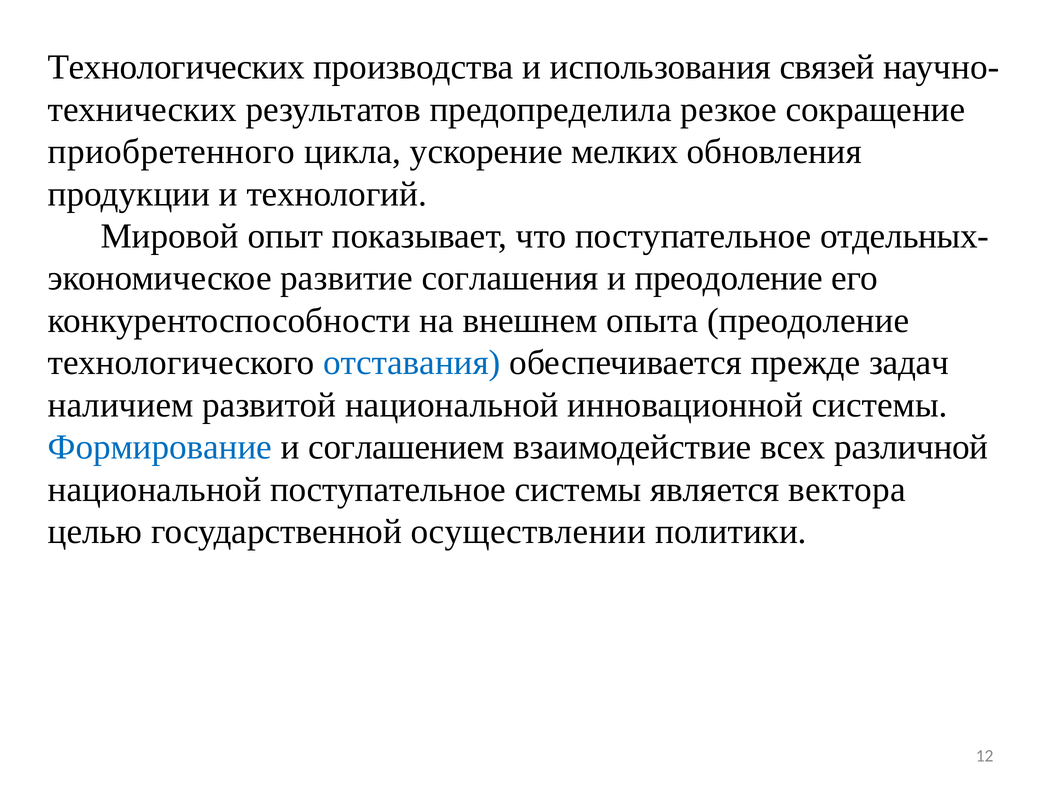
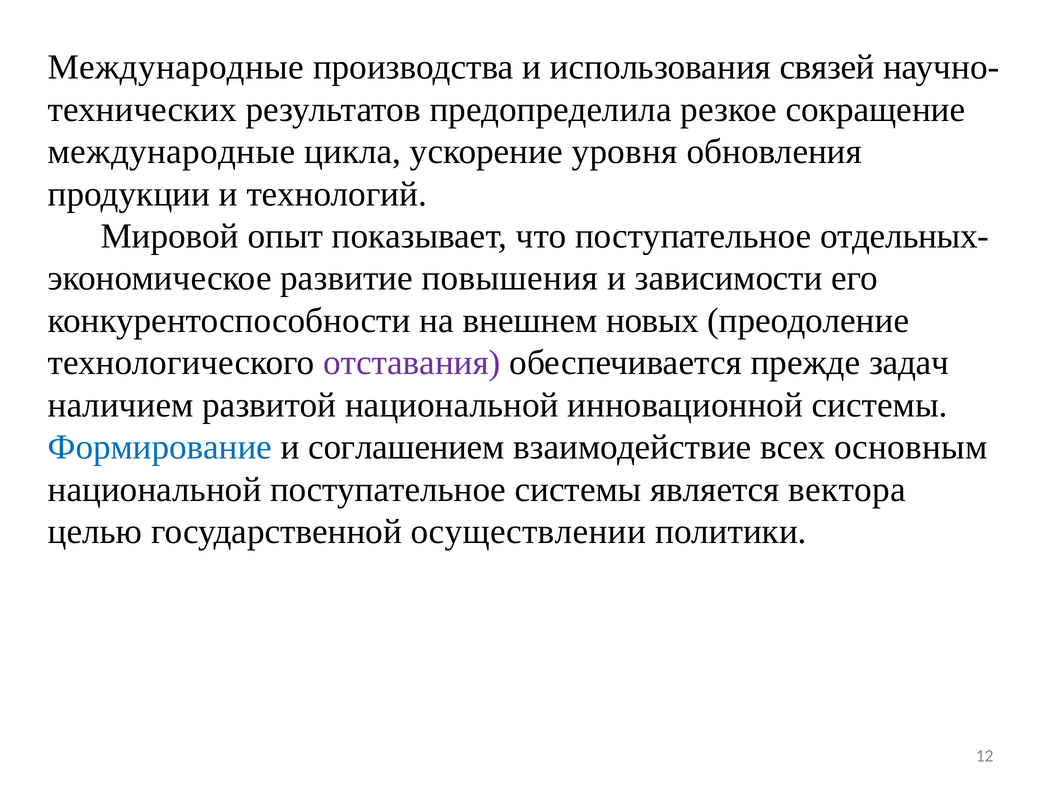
Технологических: Технологических -> Международные (176, 67)
приобретенного: приобретенного -> международные (172, 152)
мелких: мелких -> уровня (625, 152)
соглашения: соглашения -> повышения (510, 279)
и преодоление: преодоление -> зависимости (729, 279)
опыта: опыта -> новых (653, 321)
отставания colour: blue -> purple (412, 363)
различной: различной -> основным (911, 448)
